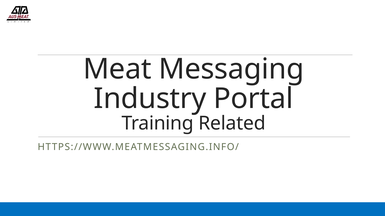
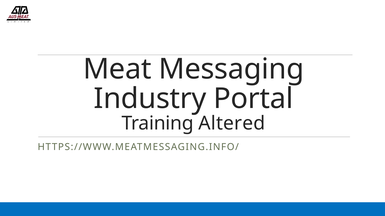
Related: Related -> Altered (232, 124)
